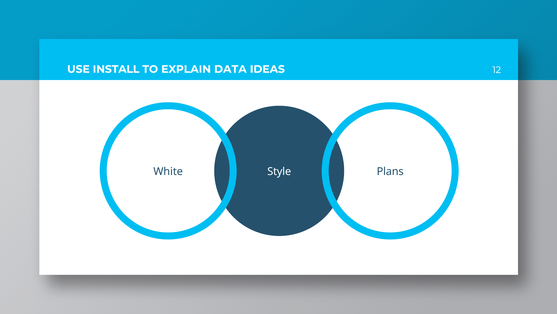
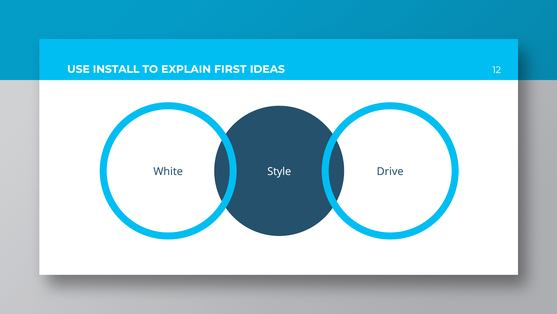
DATA: DATA -> FIRST (230, 69)
Plans: Plans -> Drive (390, 171)
